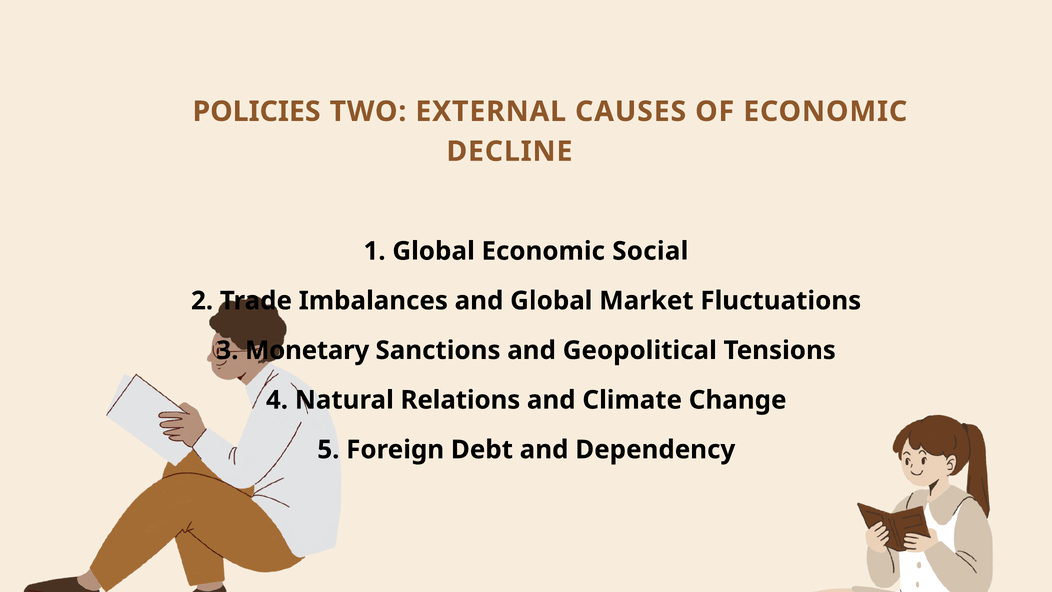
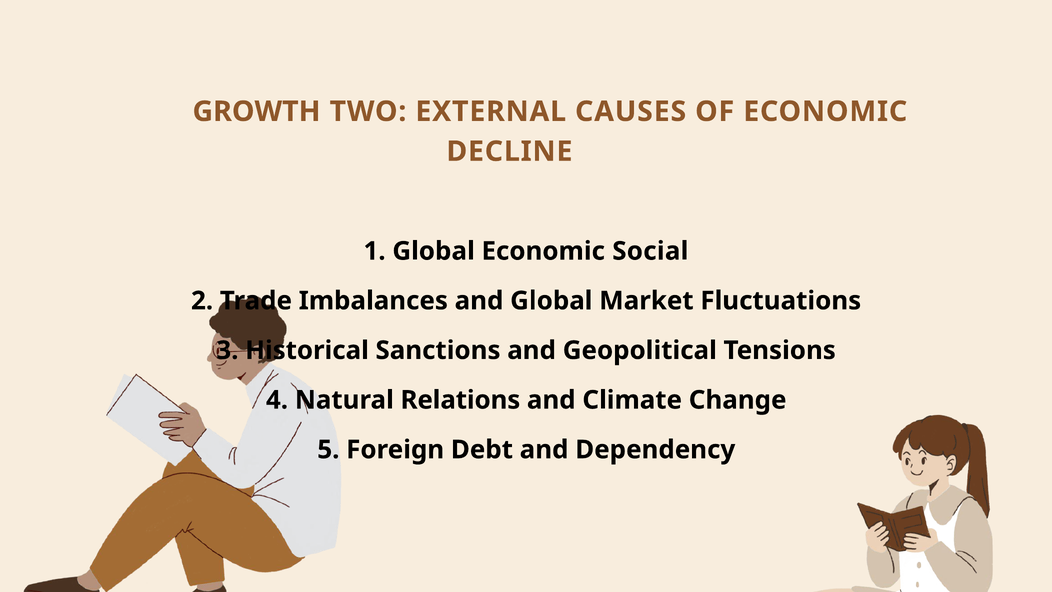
POLICIES: POLICIES -> GROWTH (256, 112)
Monetary: Monetary -> Historical (307, 350)
